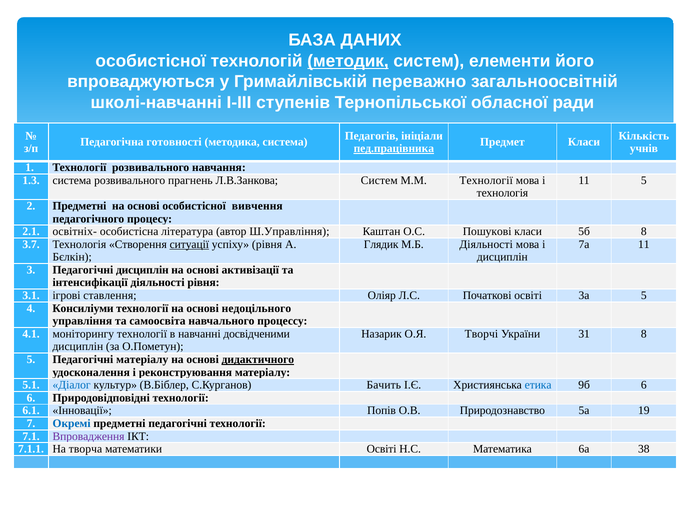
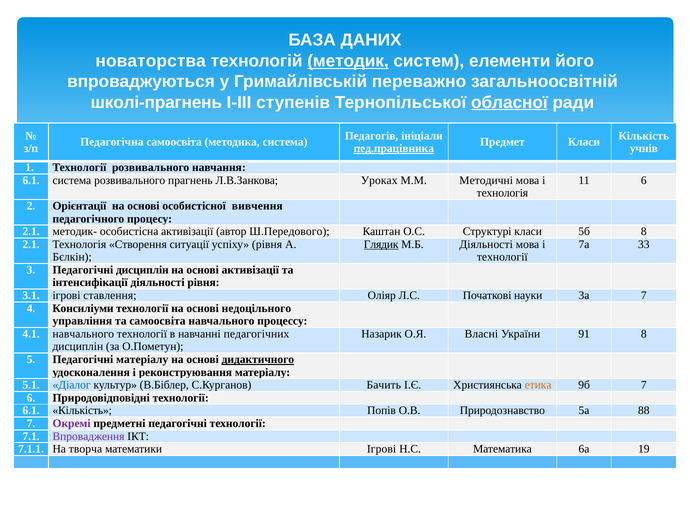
особистісної: особистісної -> новаторства (151, 61)
школі-навчанні: школі-навчанні -> школі-прагнень (156, 102)
обласної underline: none -> present (509, 102)
Педагогічна готовності: готовності -> самоосвіта (174, 142)
1.3: 1.3 -> 6.1 (31, 180)
Л.В.Занкова Систем: Систем -> Уроках (379, 180)
М.М Технології: Технології -> Методичні (486, 180)
11 5: 5 -> 6 (644, 180)
2 Предметні: Предметні -> Орієнтації (79, 206)
освітніх-: освітніх- -> методик- (75, 231)
особистісна література: література -> активізації (187, 231)
Ш.Управління: Ш.Управління -> Ш.Передового (289, 231)
Пошукові: Пошукові -> Структурі (487, 231)
3.7: 3.7 -> 2.1 (31, 244)
ситуації underline: present -> none (189, 244)
Глядик underline: none -> present (381, 244)
7а 11: 11 -> 33 (644, 244)
дисциплін: дисциплін -> технології (502, 257)
Початкові освіті: освіті -> науки (528, 295)
3а 5: 5 -> 7 (644, 295)
4.1 моніторингу: моніторингу -> навчального (83, 334)
досвідченими: досвідченими -> педагогічних (257, 334)
Творчі: Творчі -> Власні (481, 334)
31: 31 -> 91 (584, 334)
етика colour: blue -> orange (538, 385)
9б 6: 6 -> 7 (644, 385)
6.1 Інновації: Інновації -> Кількість (82, 410)
19: 19 -> 88 (644, 410)
Окремі colour: blue -> purple (72, 423)
математики Освіті: Освіті -> Ігрові (381, 449)
38: 38 -> 19 (644, 449)
